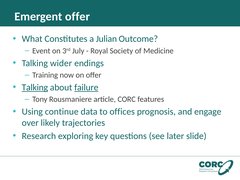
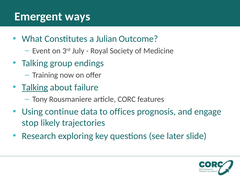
Emergent offer: offer -> ways (78, 16)
wider: wider -> group (61, 63)
failure underline: present -> none (86, 87)
over: over -> stop (30, 123)
